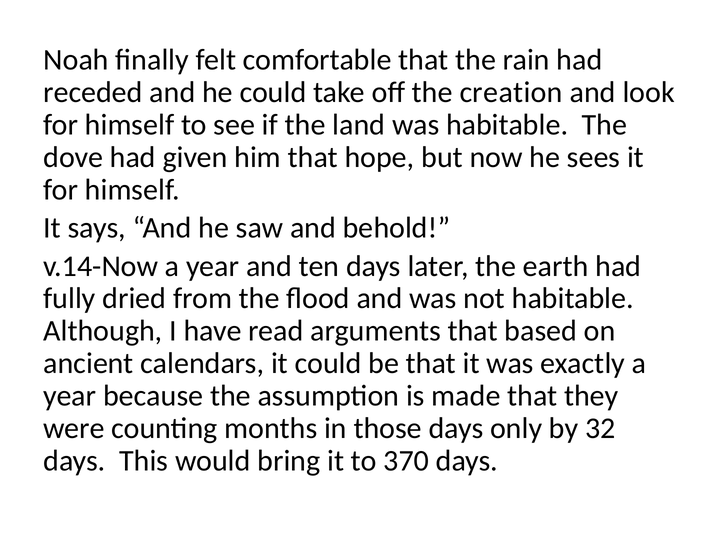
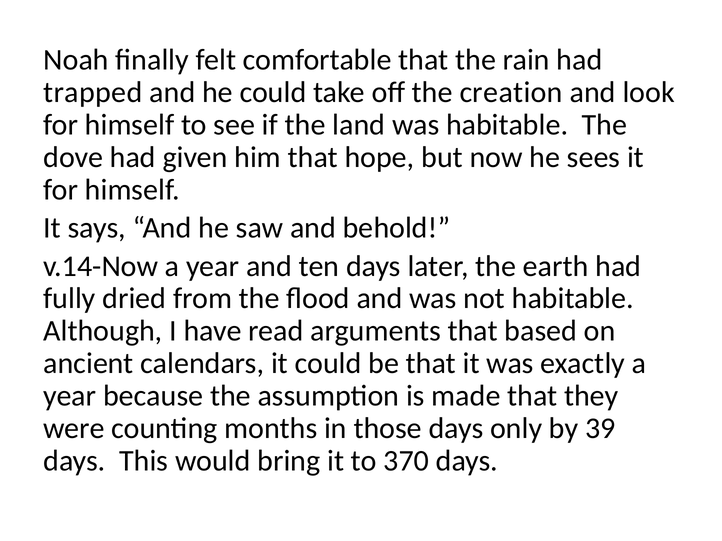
receded: receded -> trapped (93, 92)
32: 32 -> 39 (600, 429)
